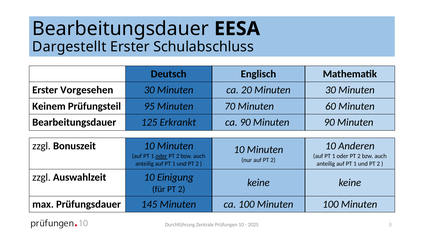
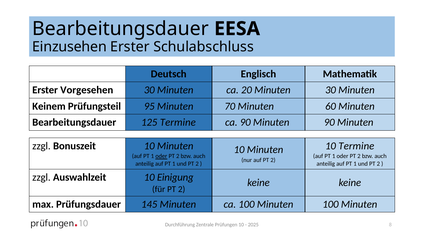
Dargestellt: Dargestellt -> Einzusehen (70, 47)
125 Erkrankt: Erkrankt -> Termine (178, 122)
10 Anderen: Anderen -> Termine (356, 146)
